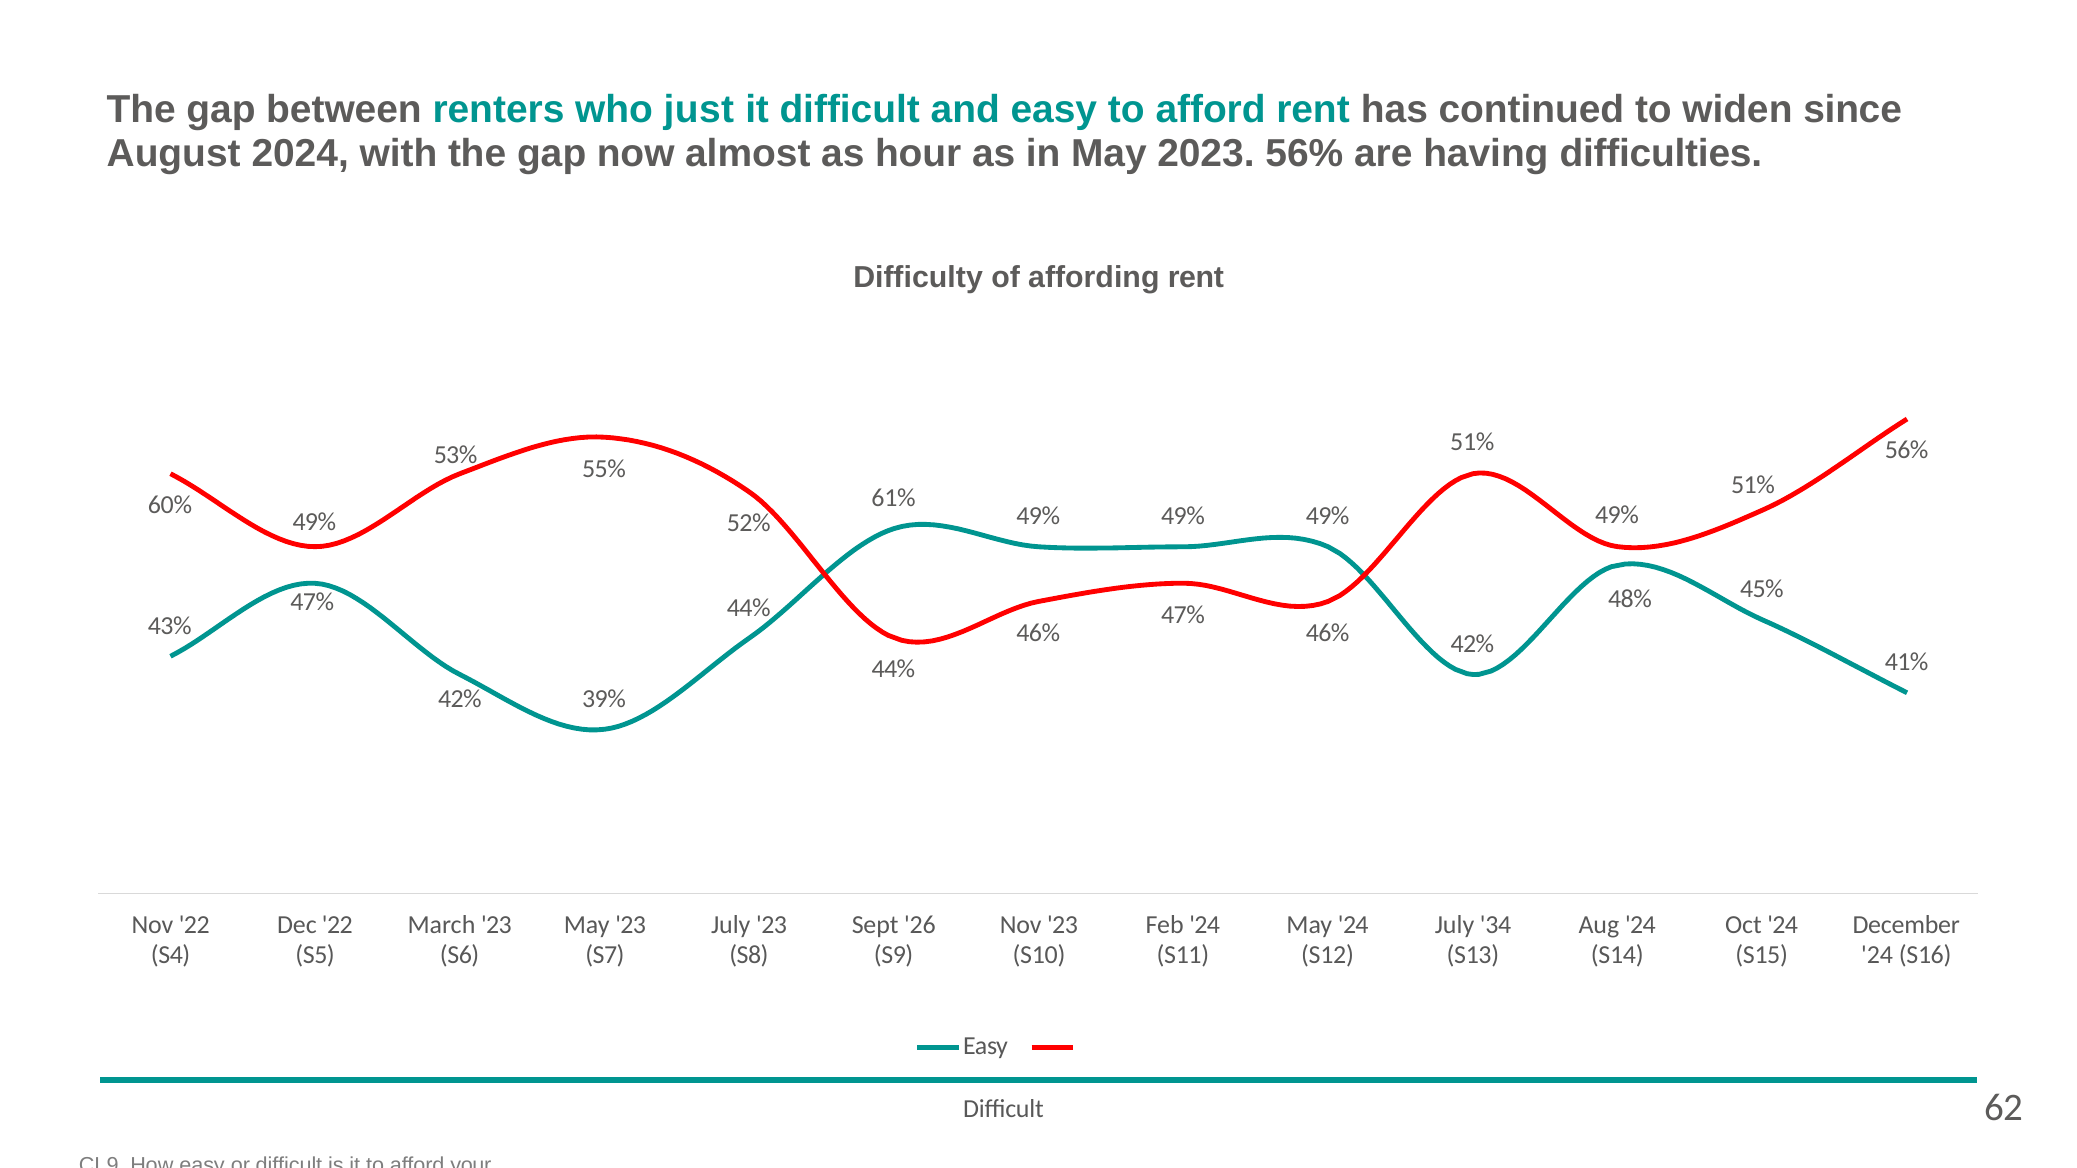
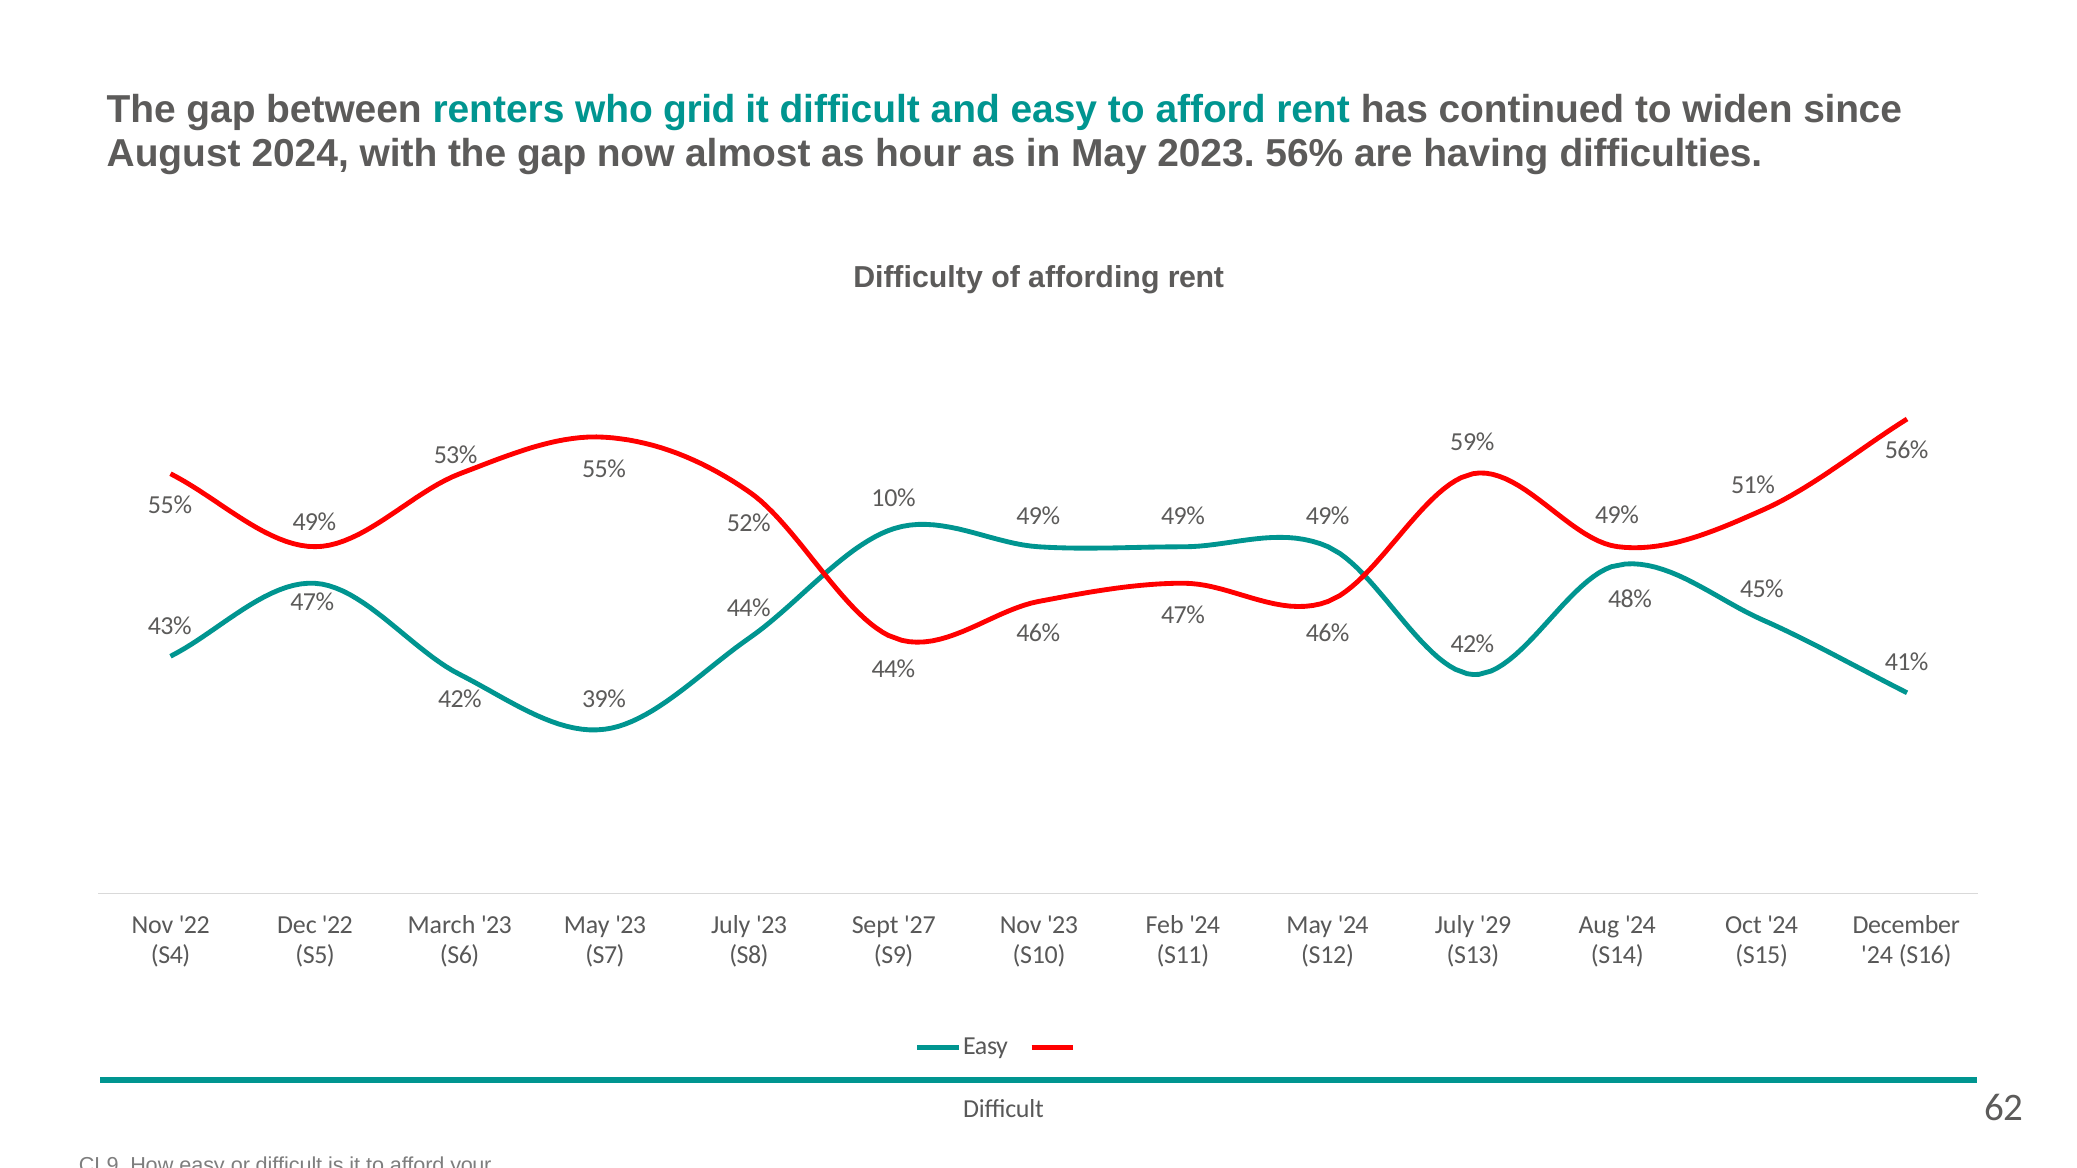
just: just -> grid (699, 109)
51%: 51% -> 59% (1472, 443)
61%: 61% -> 10% (894, 498)
60%: 60% -> 55% (170, 505)
26: 26 -> 27 (920, 925)
34: 34 -> 29 (1496, 925)
